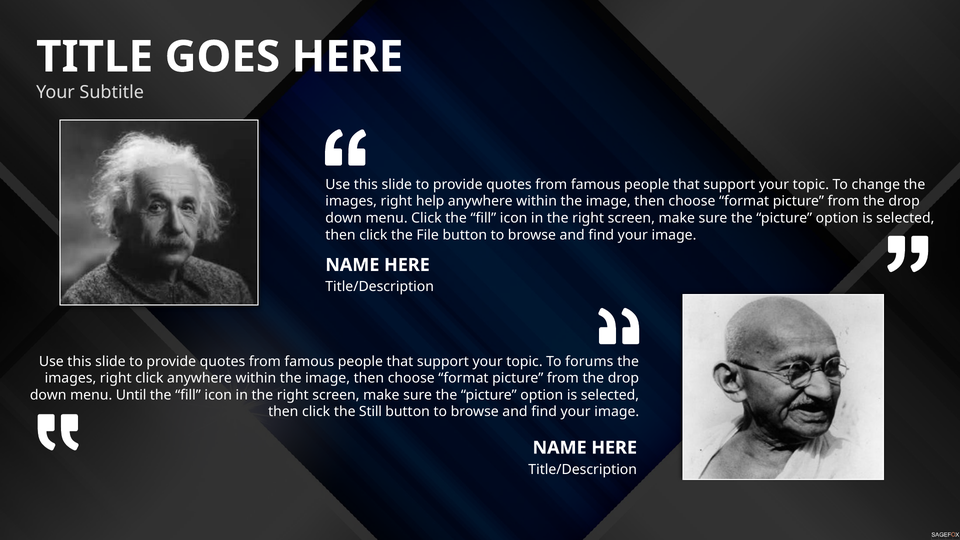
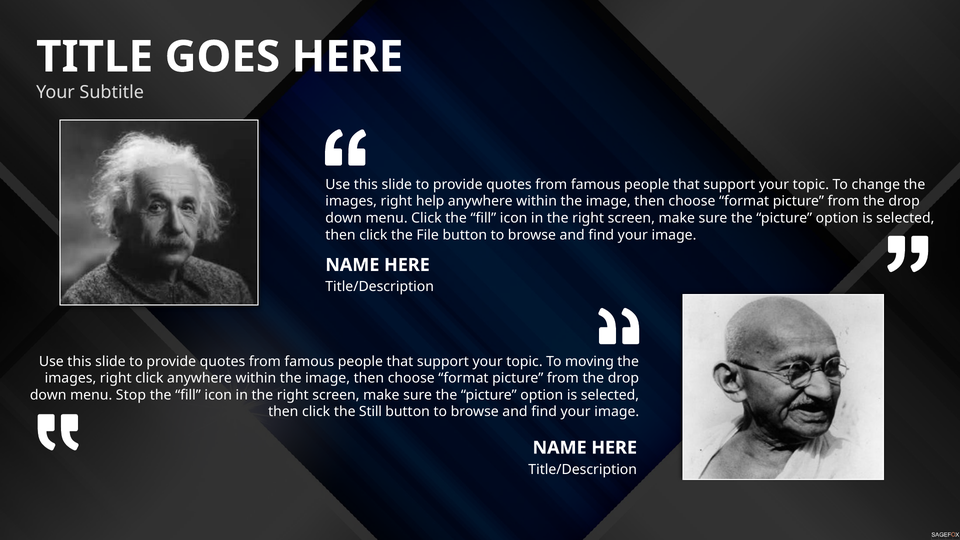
forums: forums -> moving (589, 361)
Until: Until -> Stop (131, 395)
